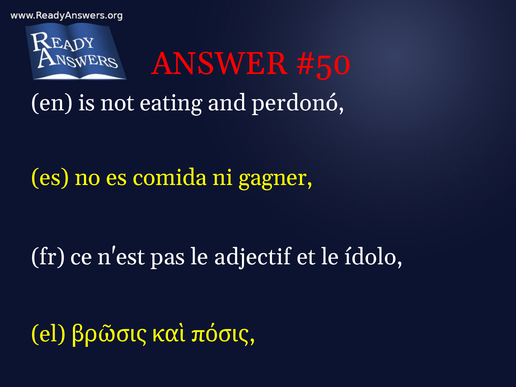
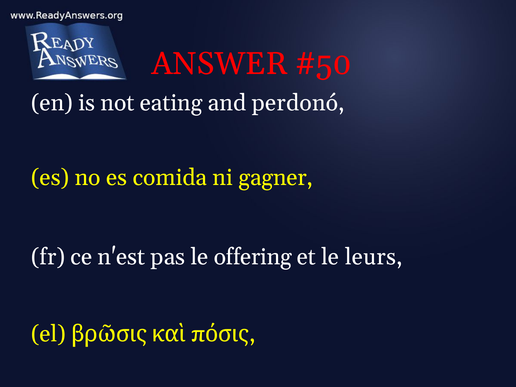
adjectif: adjectif -> offering (253, 257)
ídolo: ídolo -> leurs (374, 257)
